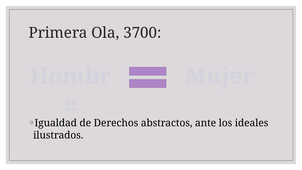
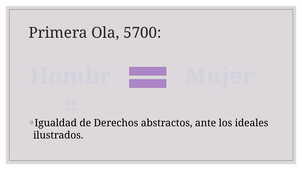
3700: 3700 -> 5700 (142, 33)
